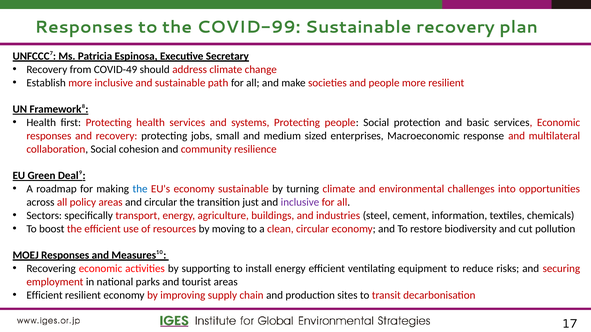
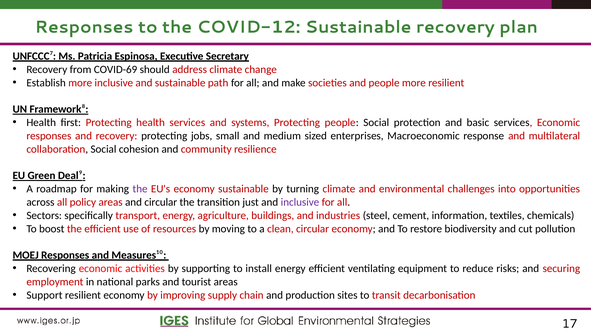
COVID-99: COVID-99 -> COVID-12 (249, 27)
COVID-49: COVID-49 -> COVID-69 (116, 70)
the colour: blue -> purple (140, 189)
Efficient: Efficient -> Support (44, 295)
